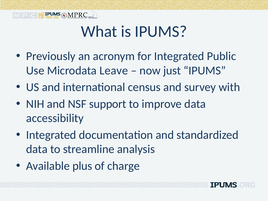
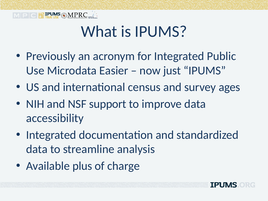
Leave: Leave -> Easier (114, 71)
with: with -> ages (229, 87)
